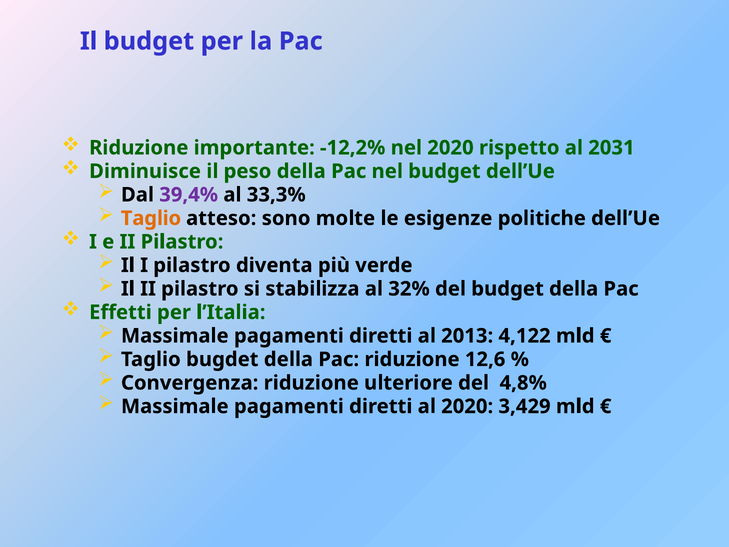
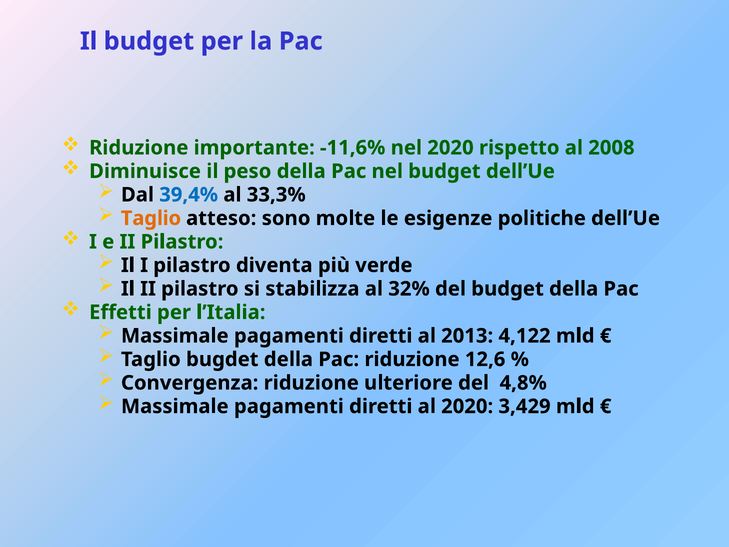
-12,2%: -12,2% -> -11,6% (353, 148)
2031: 2031 -> 2008 (611, 148)
39,4% colour: purple -> blue (189, 195)
